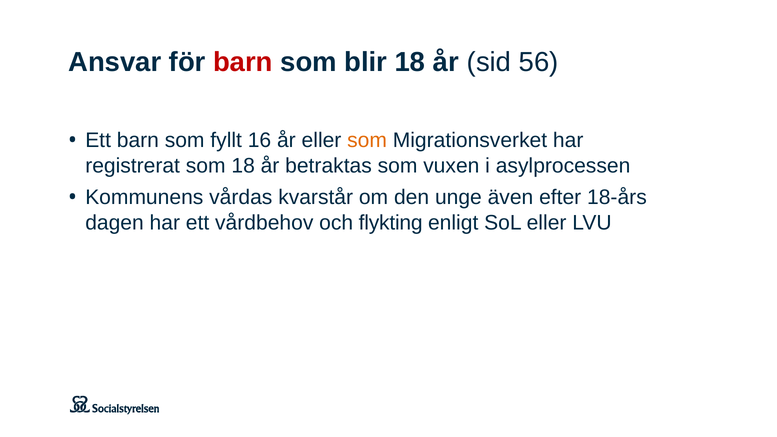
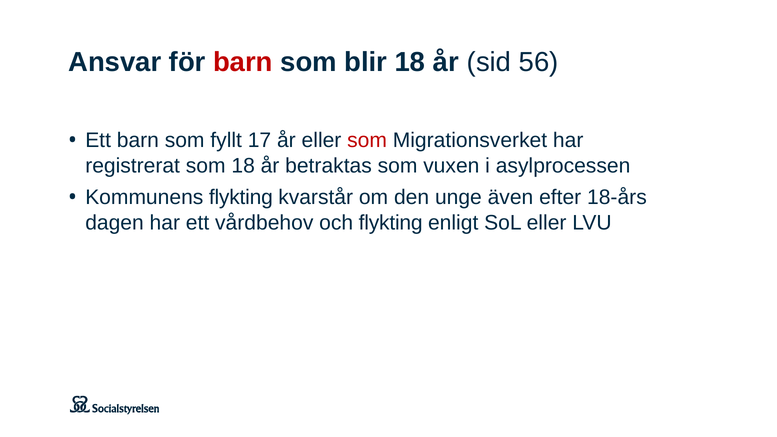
16: 16 -> 17 (259, 140)
som colour: orange -> red (367, 140)
Kommunens vårdas: vårdas -> flykting (241, 197)
